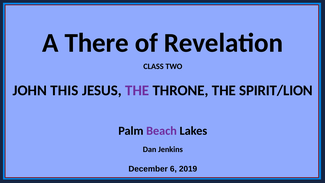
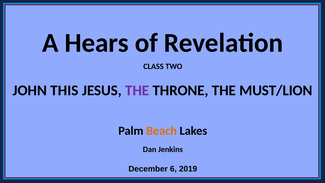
There: There -> Hears (97, 43)
SPIRIT/LION: SPIRIT/LION -> MUST/LION (276, 90)
Beach colour: purple -> orange (162, 131)
